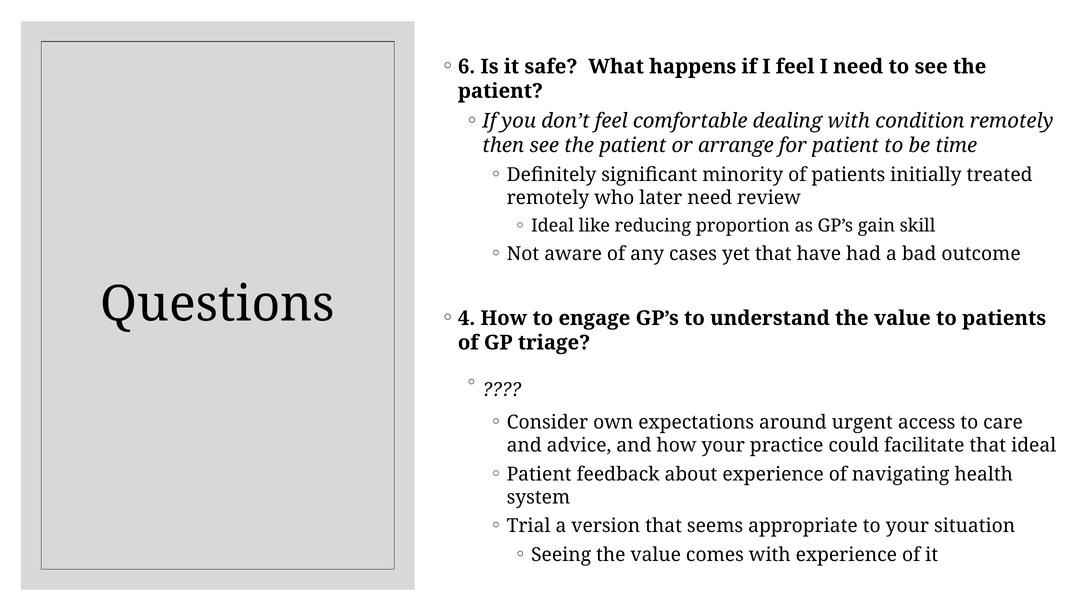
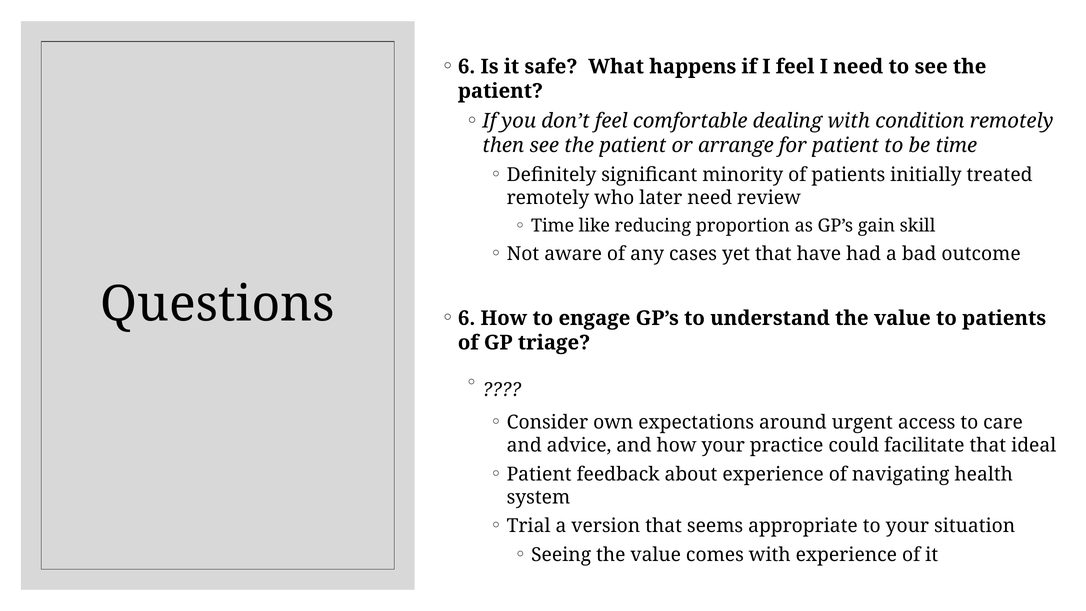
Ideal: Ideal -> Time (553, 226)
4: 4 -> 6 (467, 318)
